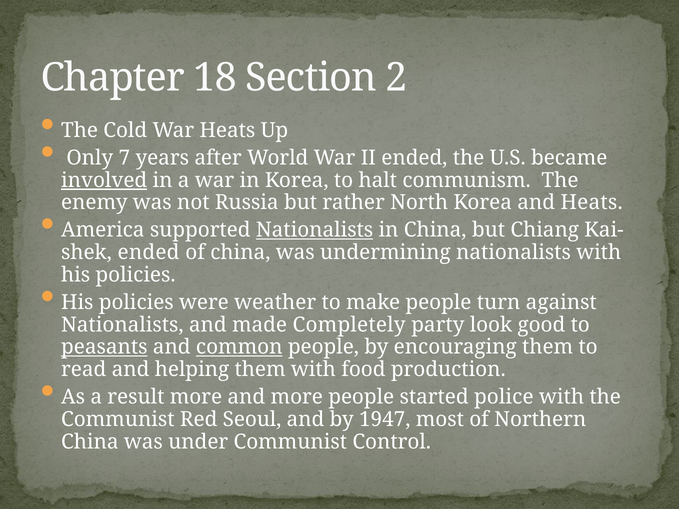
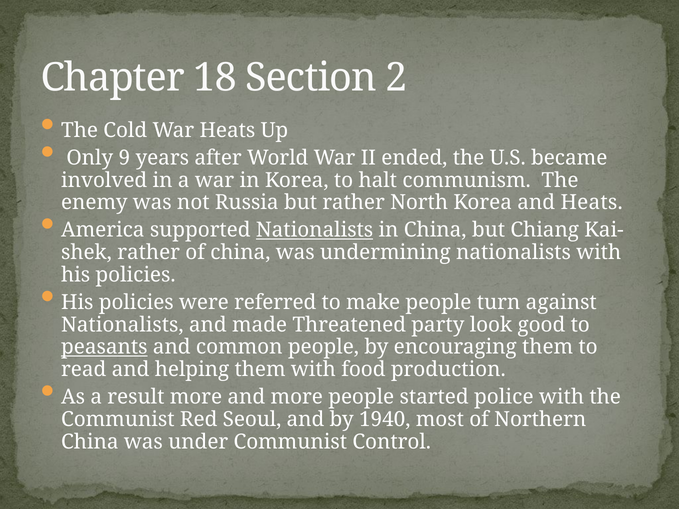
7: 7 -> 9 (124, 158)
involved underline: present -> none (104, 180)
ended: ended -> rather (149, 253)
weather: weather -> referred (275, 303)
Completely: Completely -> Threatened (349, 325)
common underline: present -> none (239, 347)
1947: 1947 -> 1940 (385, 420)
